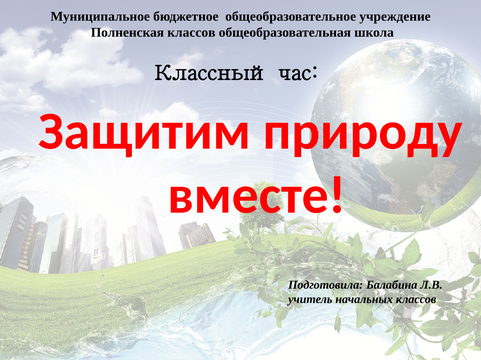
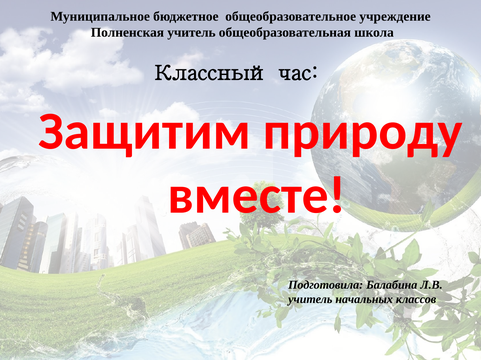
Полненская классов: классов -> учитель (191, 33)
